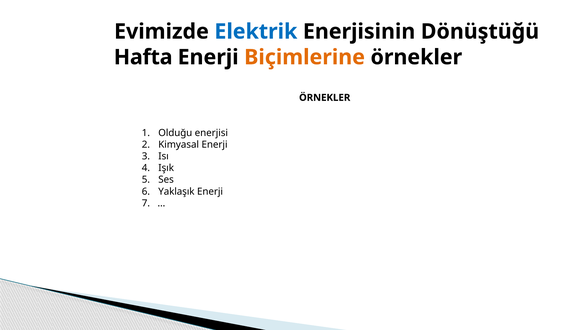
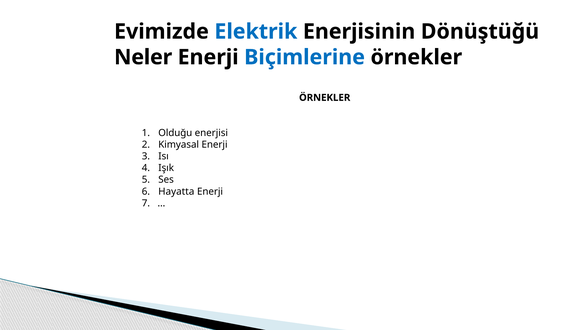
Hafta: Hafta -> Neler (143, 57)
Biçimlerine colour: orange -> blue (305, 57)
Yaklaşık: Yaklaşık -> Hayatta (176, 192)
